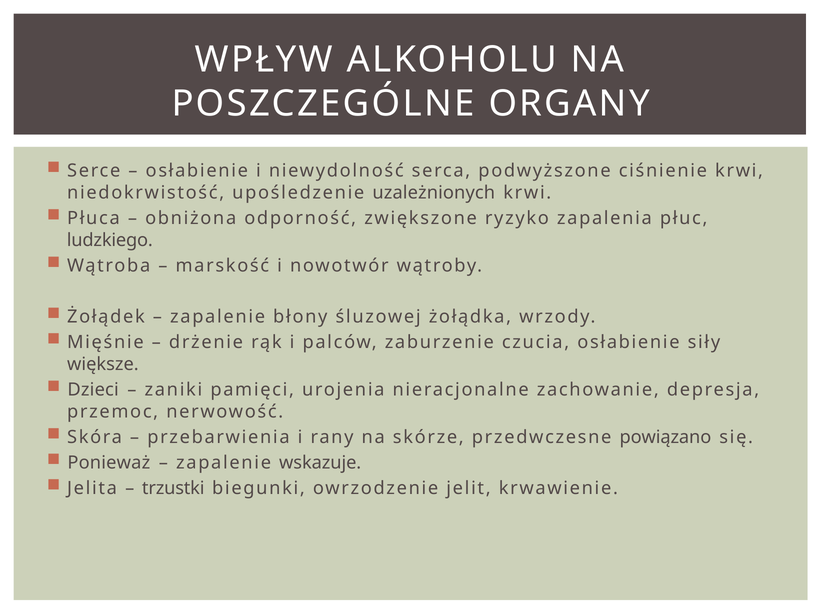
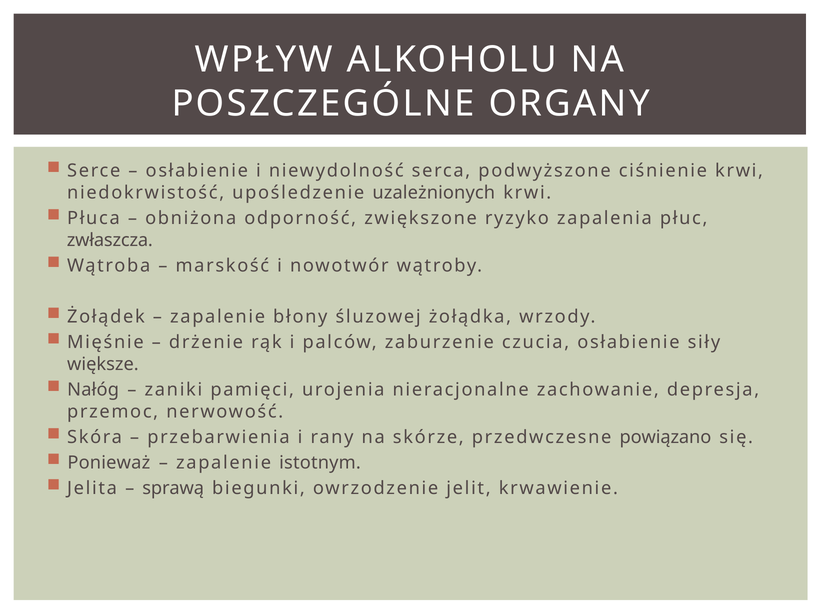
ludzkiego: ludzkiego -> zwłaszcza (110, 240)
Dzieci: Dzieci -> Nałóg (93, 390)
wskazuje: wskazuje -> istotnym (320, 463)
trzustki: trzustki -> sprawą (173, 489)
